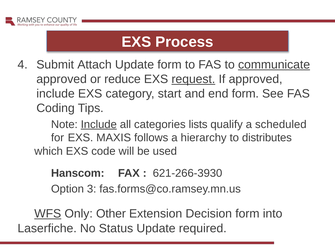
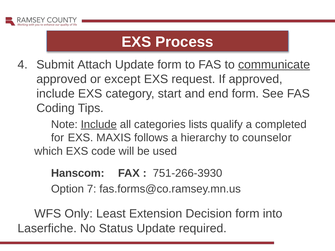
reduce: reduce -> except (122, 79)
request underline: present -> none (193, 79)
scheduled: scheduled -> completed (281, 124)
distributes: distributes -> counselor (267, 138)
621-266-3930: 621-266-3930 -> 751-266-3930 (188, 173)
3: 3 -> 7 (92, 189)
WFS underline: present -> none (48, 214)
Other: Other -> Least (111, 214)
